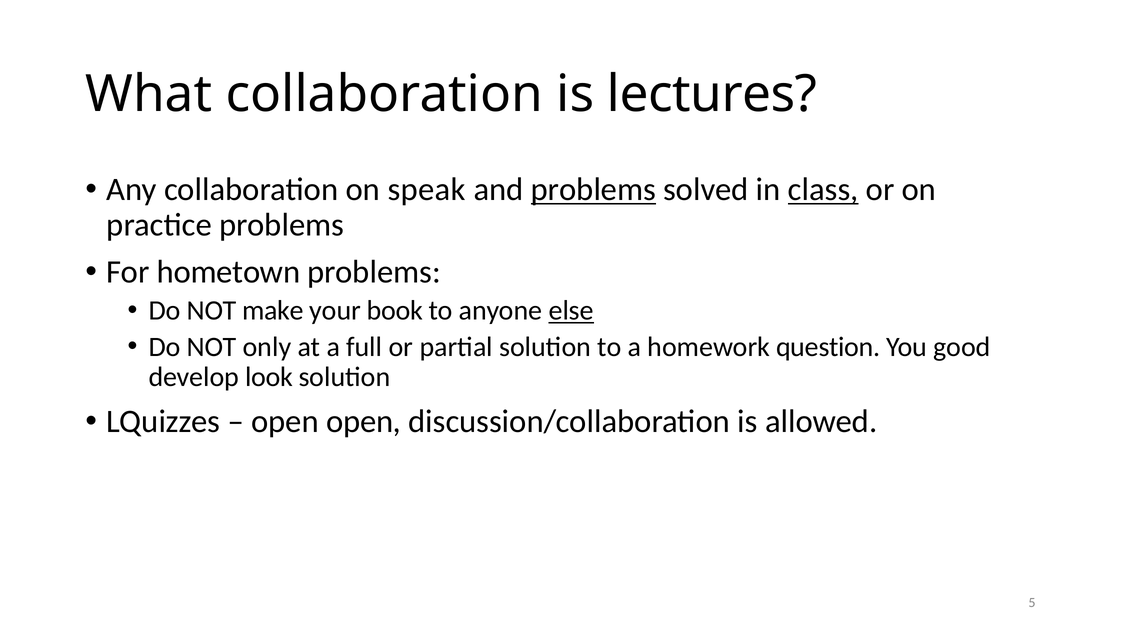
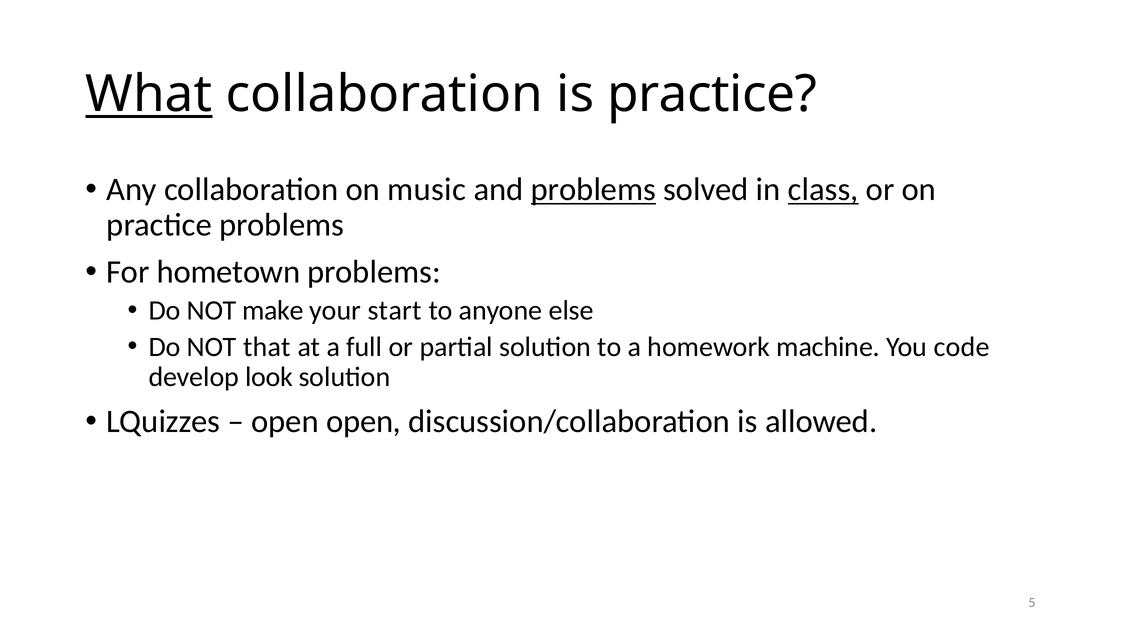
What underline: none -> present (149, 94)
is lectures: lectures -> practice (712, 94)
speak: speak -> music (427, 190)
book: book -> start (395, 310)
else underline: present -> none (571, 310)
only: only -> that (267, 347)
question: question -> machine (828, 347)
good: good -> code (962, 347)
